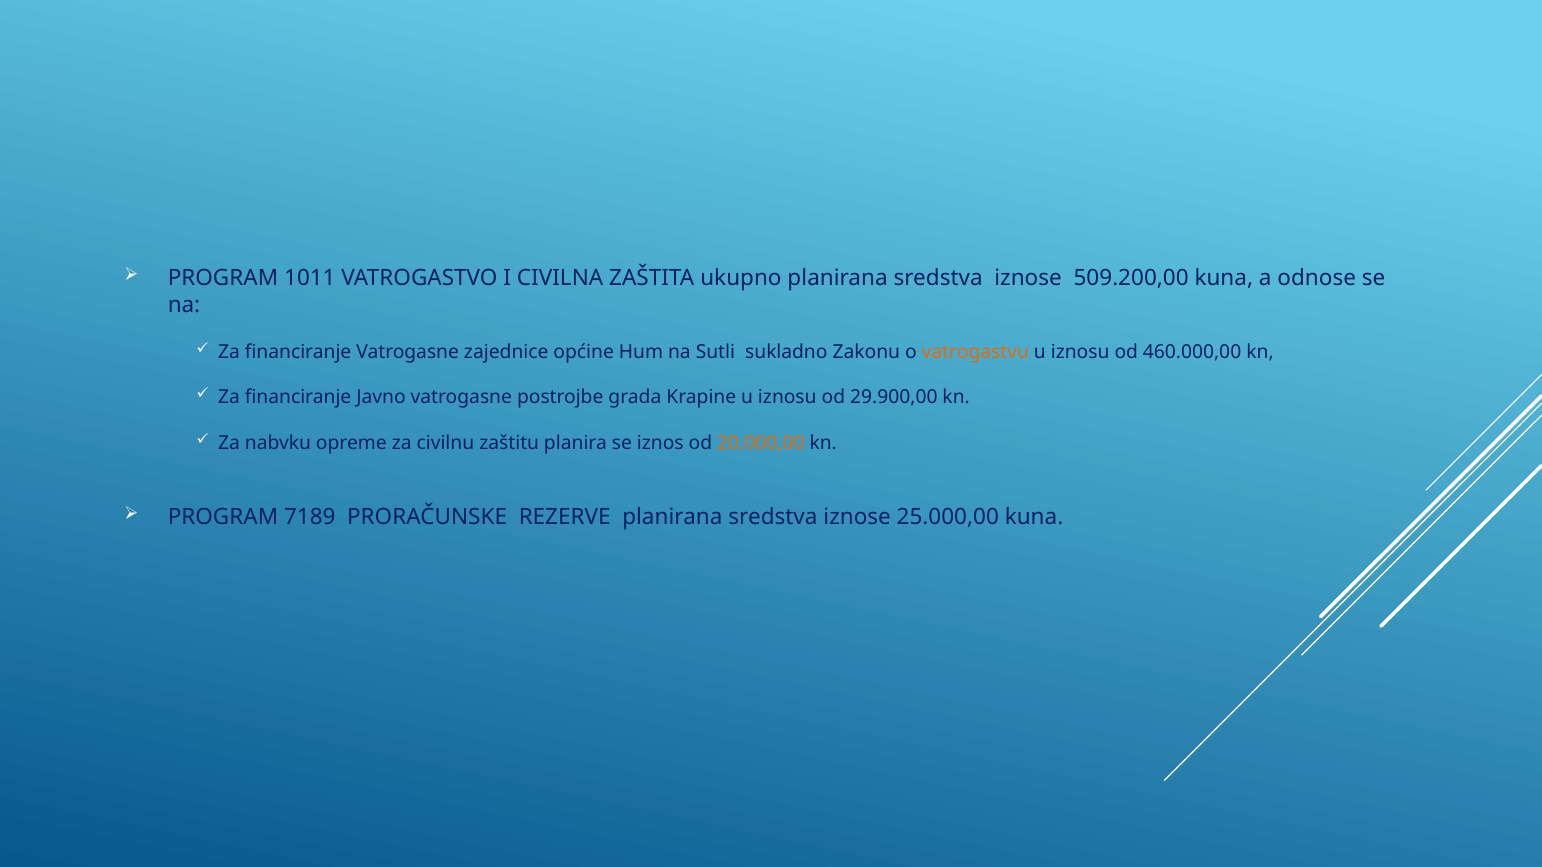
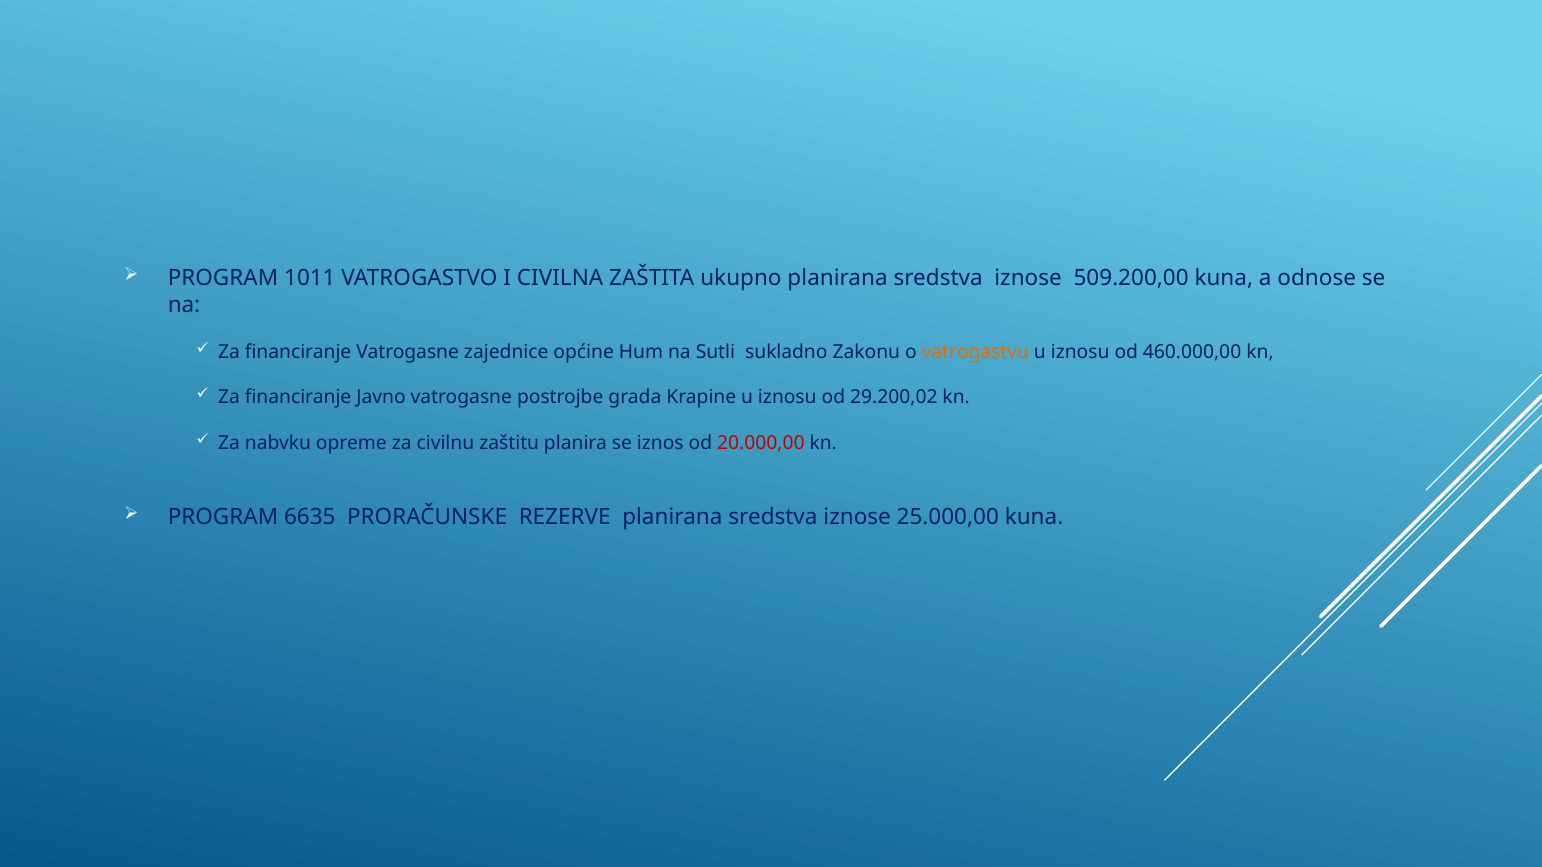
29.900,00: 29.900,00 -> 29.200,02 (894, 398)
20.000,00 colour: orange -> red (761, 443)
7189: 7189 -> 6635 (310, 517)
